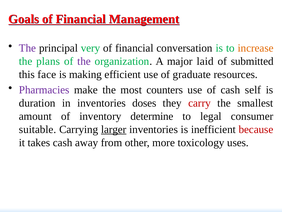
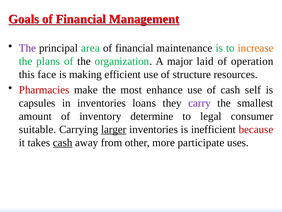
very: very -> area (90, 48)
conversation: conversation -> maintenance (184, 48)
the colour: purple -> black (84, 61)
submitted: submitted -> operation (252, 61)
graduate: graduate -> structure (192, 74)
Pharmacies colour: purple -> red (44, 90)
counters: counters -> enhance (165, 90)
duration: duration -> capsules (37, 103)
doses: doses -> loans (144, 103)
carry colour: red -> purple (200, 103)
cash underline: none -> present (63, 142)
toxicology: toxicology -> participate (201, 142)
